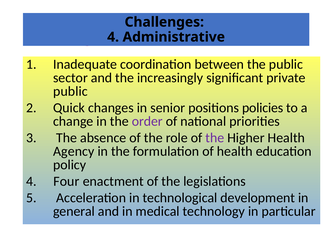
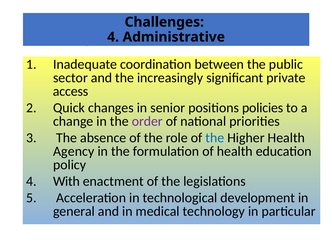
public: public -> access (71, 91)
the colour: purple -> blue (215, 138)
Four: Four -> With (66, 181)
